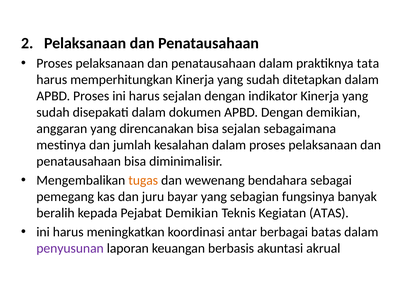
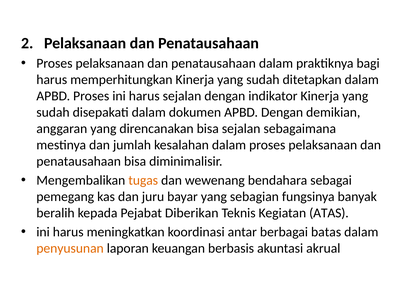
tata: tata -> bagi (368, 63)
Pejabat Demikian: Demikian -> Diberikan (192, 213)
penyusunan colour: purple -> orange (70, 248)
